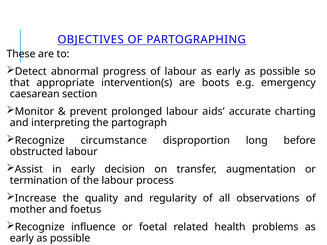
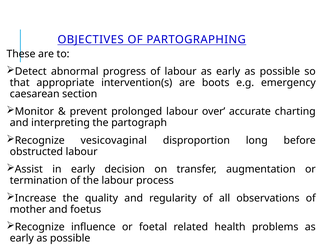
aids: aids -> over (214, 112)
circumstance: circumstance -> vesicovaginal (114, 141)
